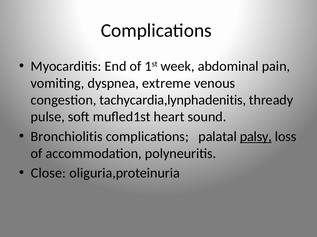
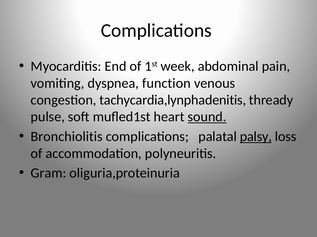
extreme: extreme -> function (166, 83)
sound underline: none -> present (207, 117)
Close: Close -> Gram (49, 174)
